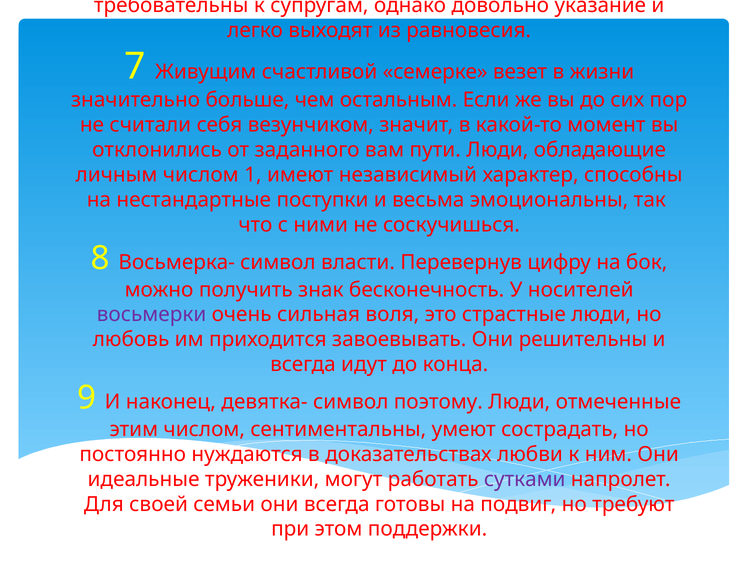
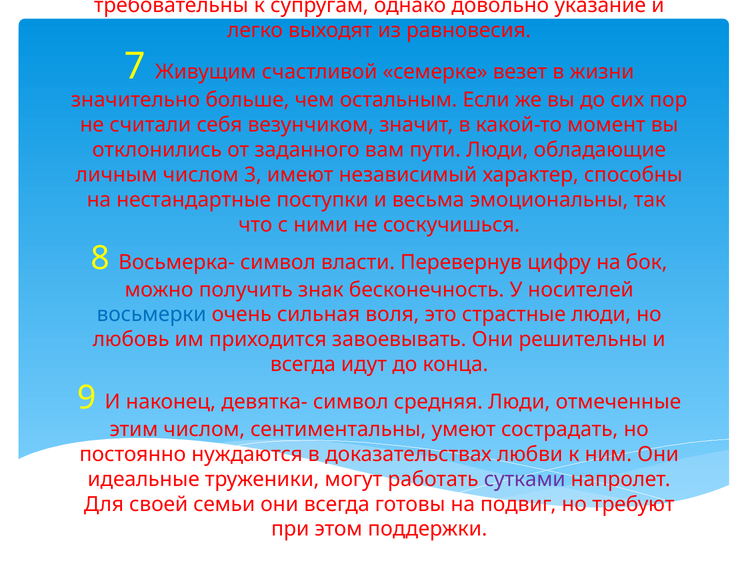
1: 1 -> 3 (253, 175)
восьмерки colour: purple -> blue (152, 314)
поэтому: поэтому -> средняя (438, 401)
